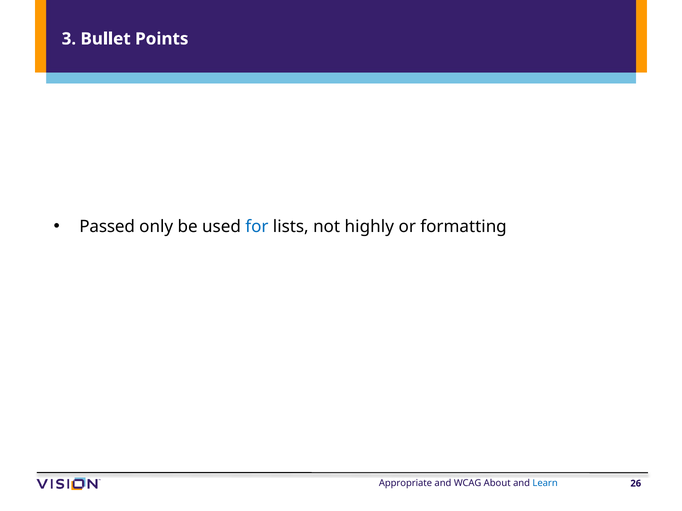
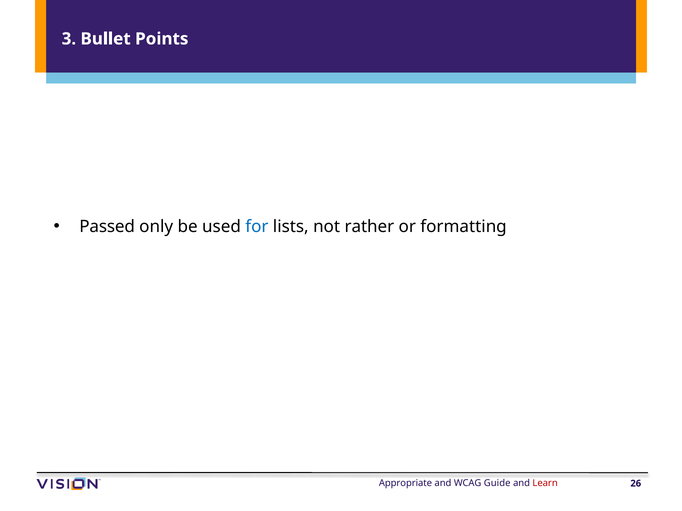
highly: highly -> rather (369, 227)
About: About -> Guide (497, 484)
Learn colour: blue -> red (545, 484)
